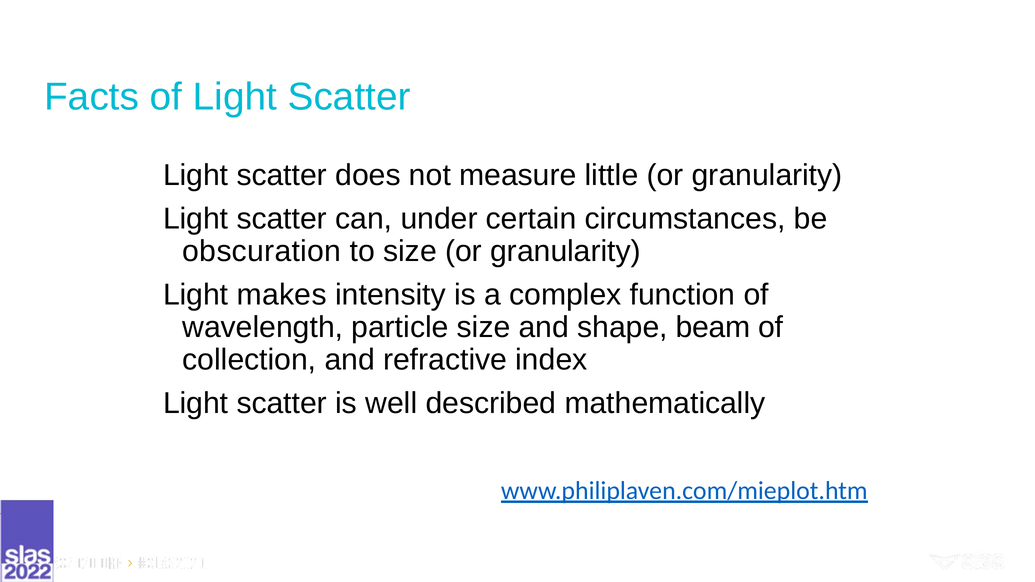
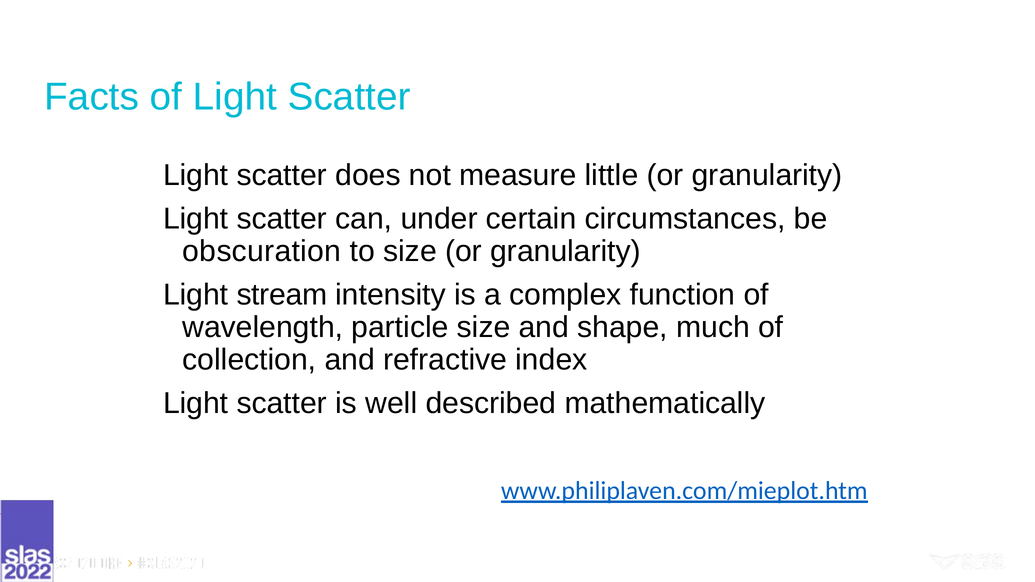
makes: makes -> stream (282, 295)
beam: beam -> much (713, 327)
